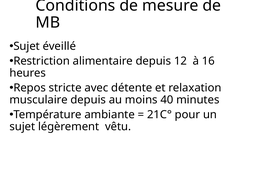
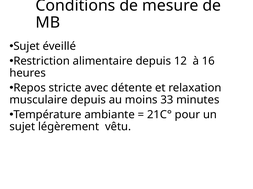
40: 40 -> 33 (167, 100)
